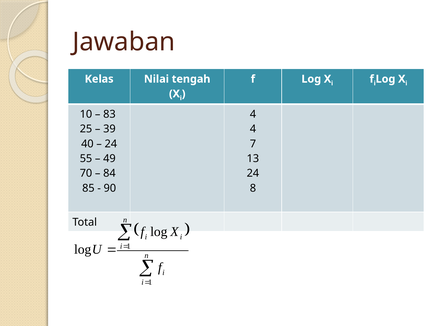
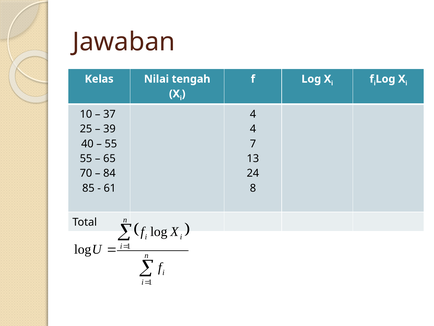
83: 83 -> 37 (109, 114)
24: 24 -> 55 (111, 144)
49: 49 -> 65 (109, 158)
90: 90 -> 61 (110, 188)
